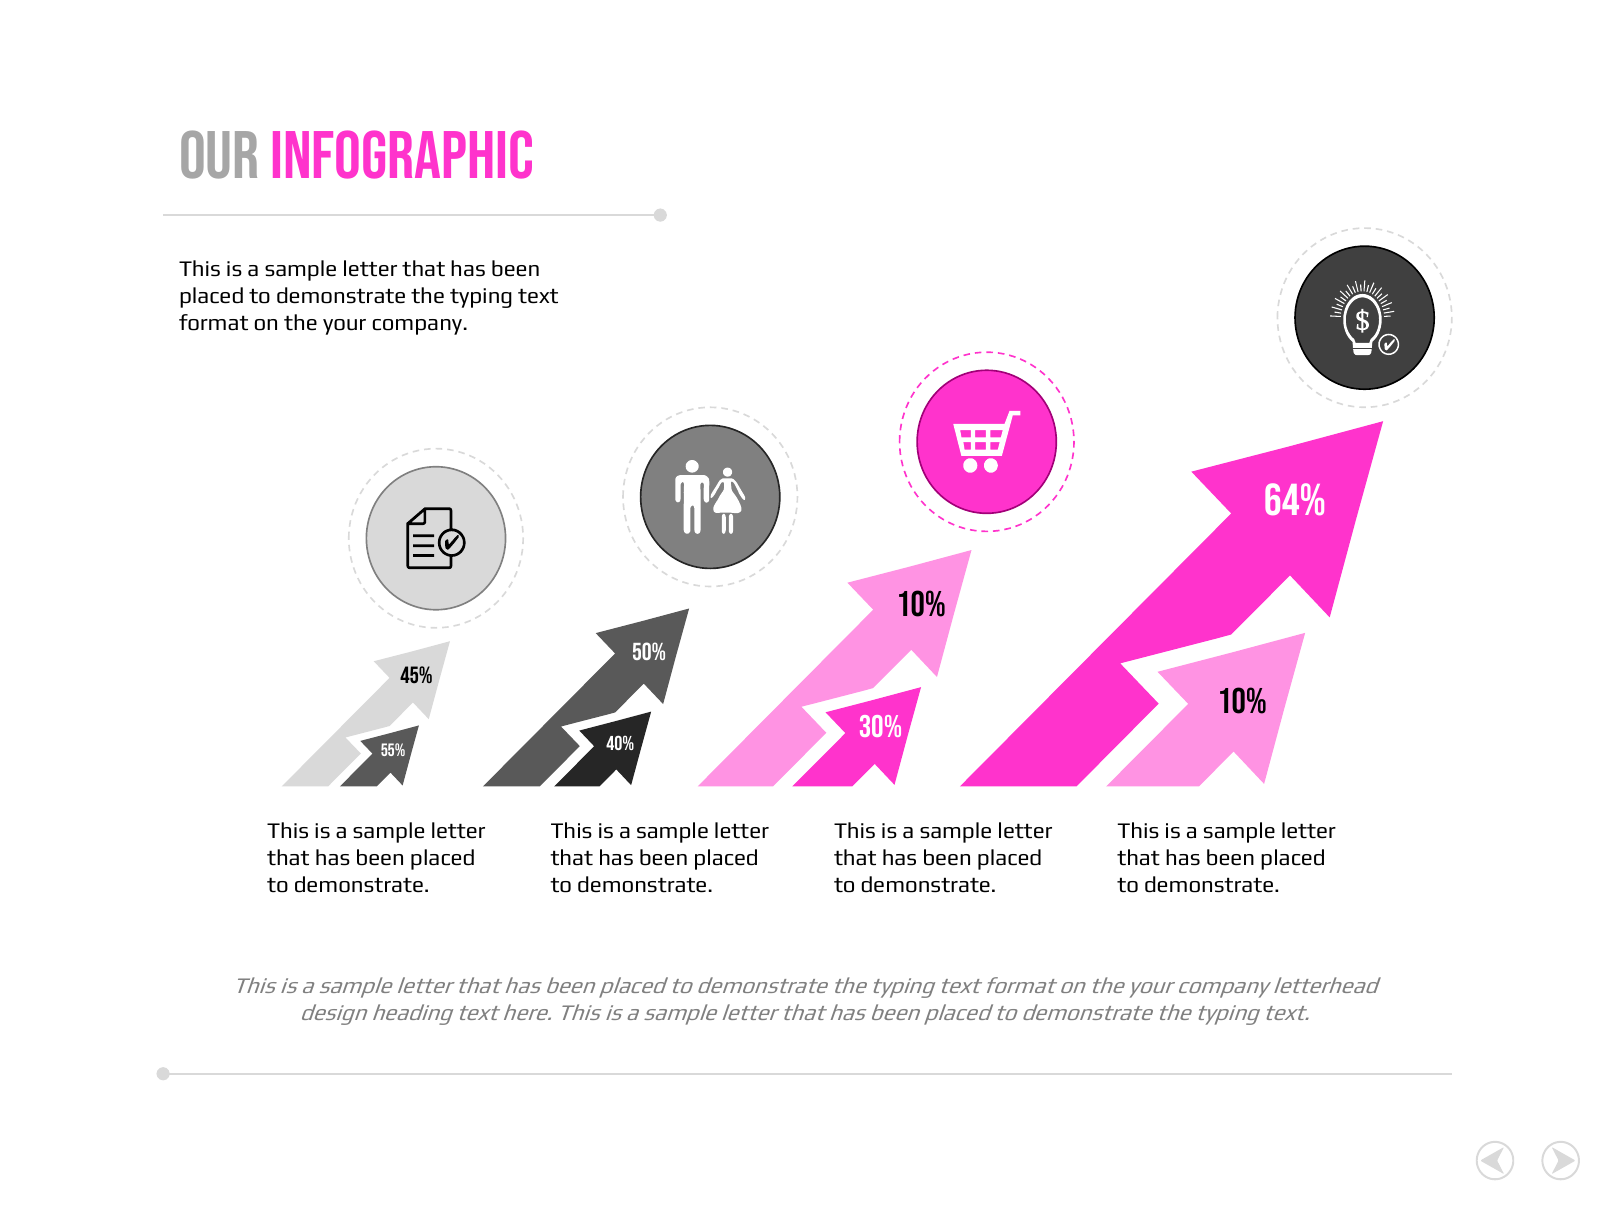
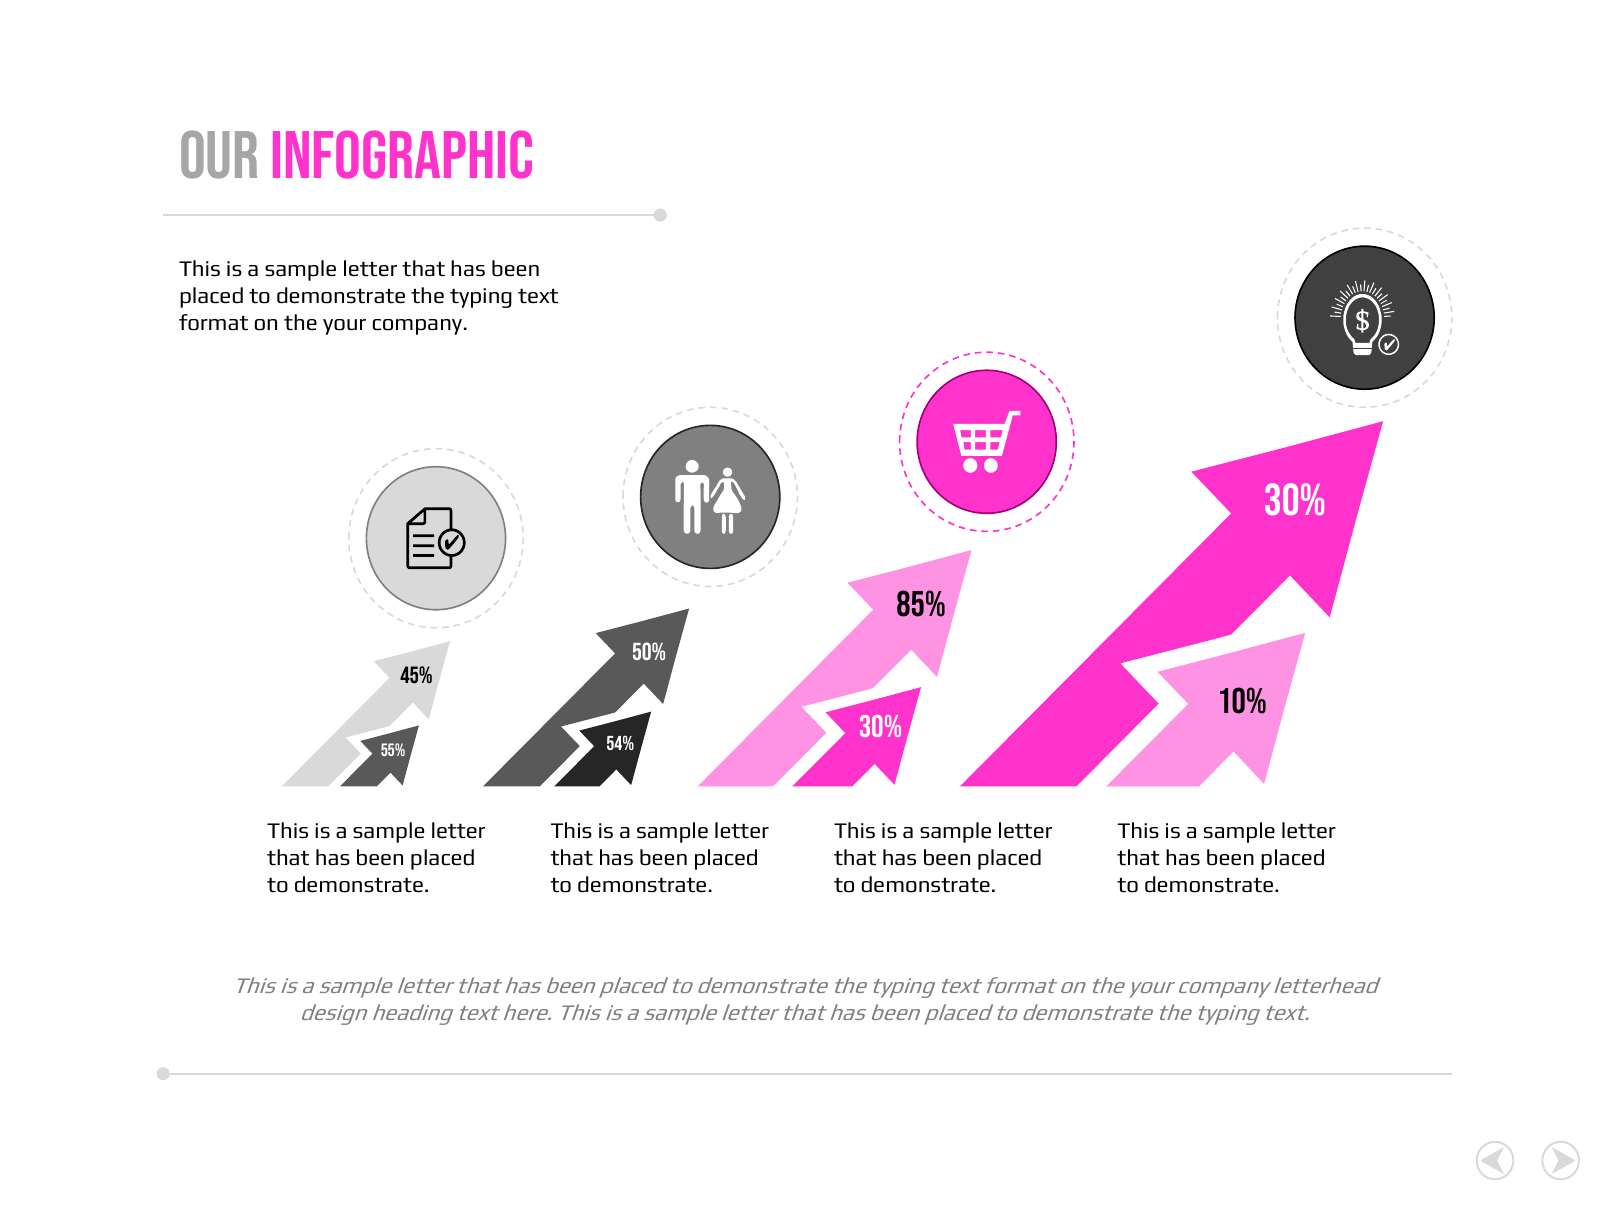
64%: 64% -> 30% (1295, 500)
10%: 10% -> 85% (921, 604)
40%: 40% -> 54% (620, 743)
